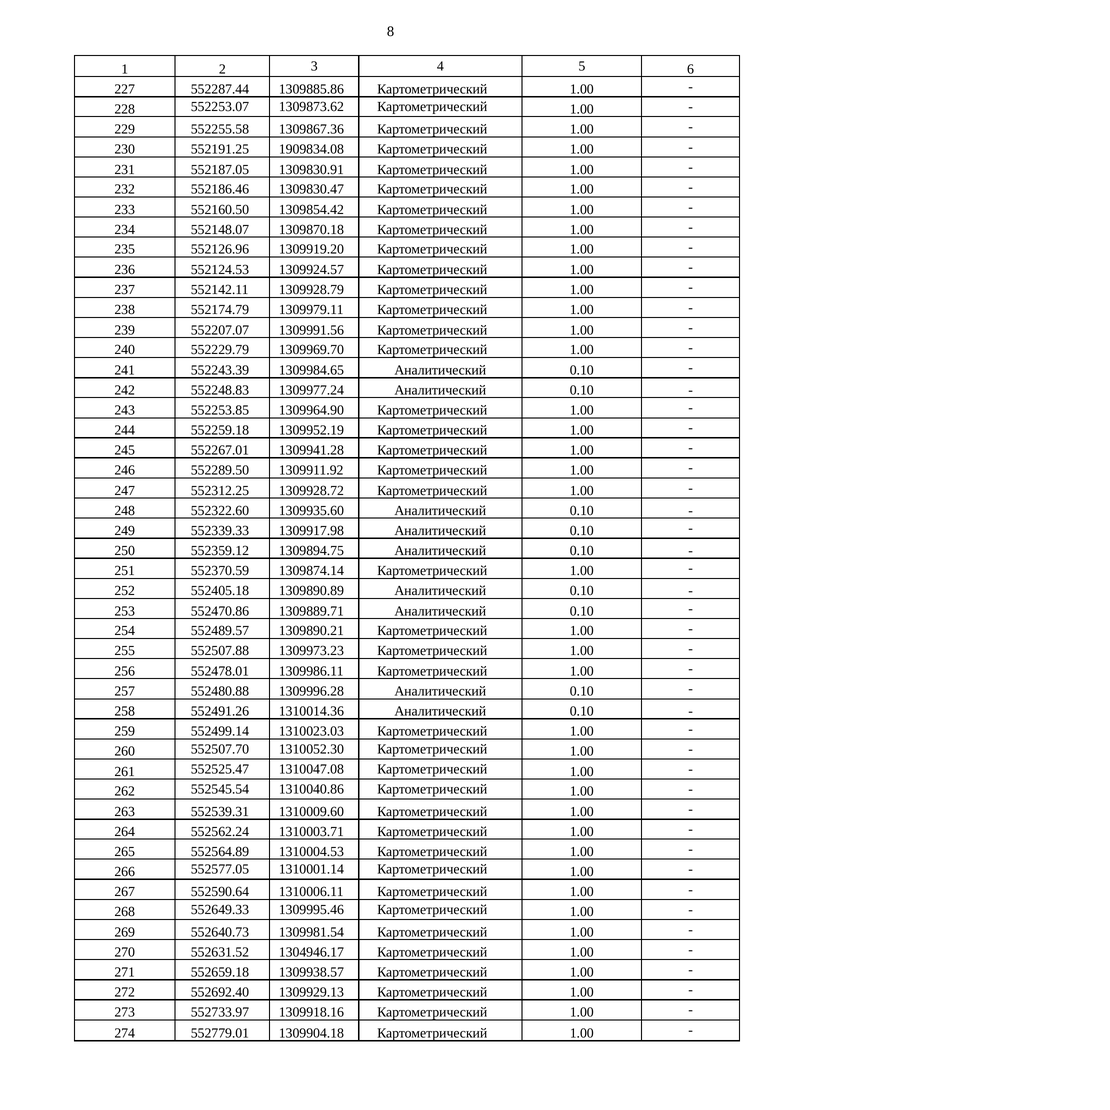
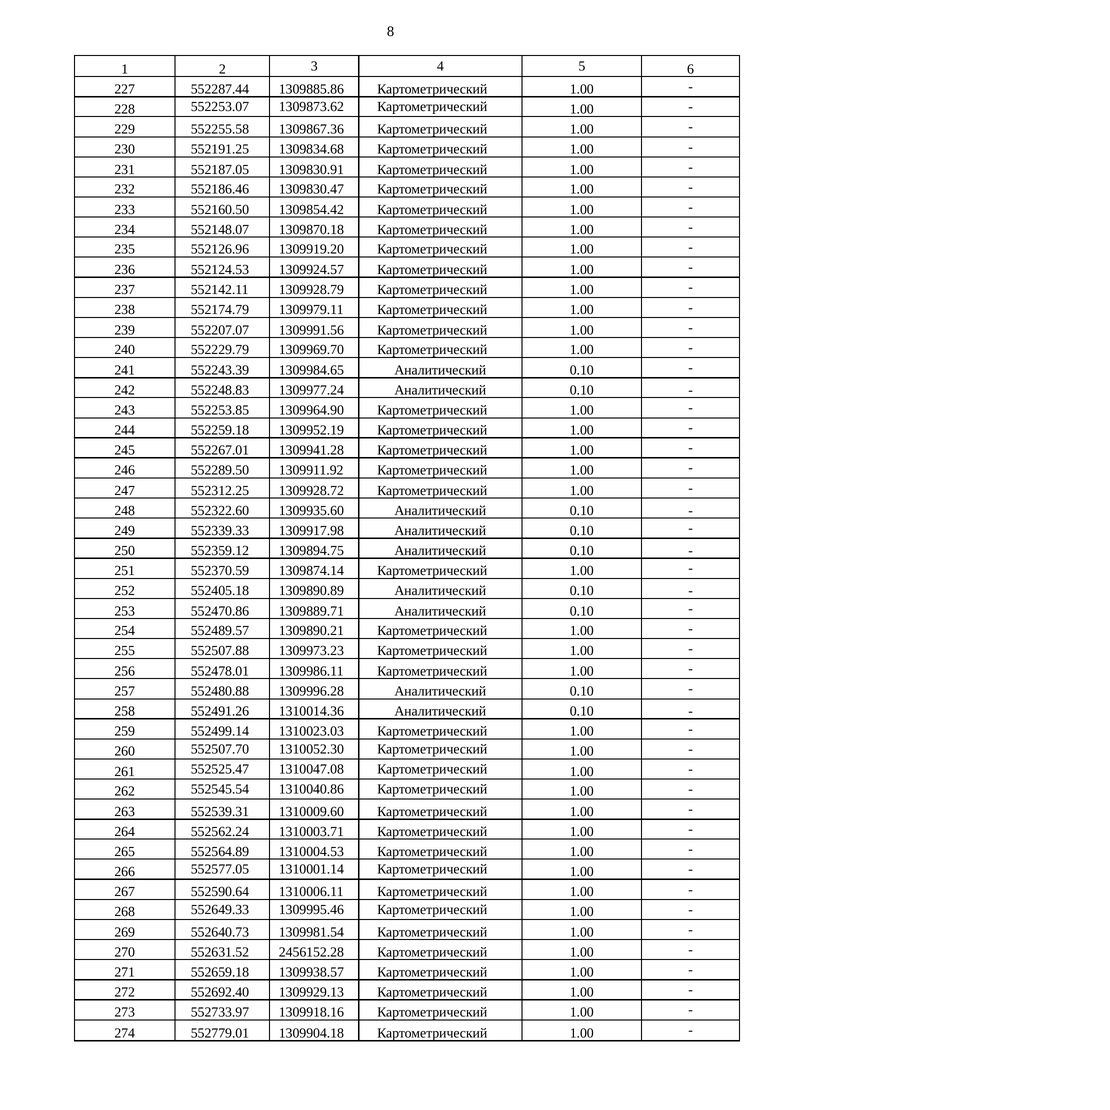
1909834.08: 1909834.08 -> 1309834.68 (311, 149)
1304946.17: 1304946.17 -> 2456152.28 (311, 952)
